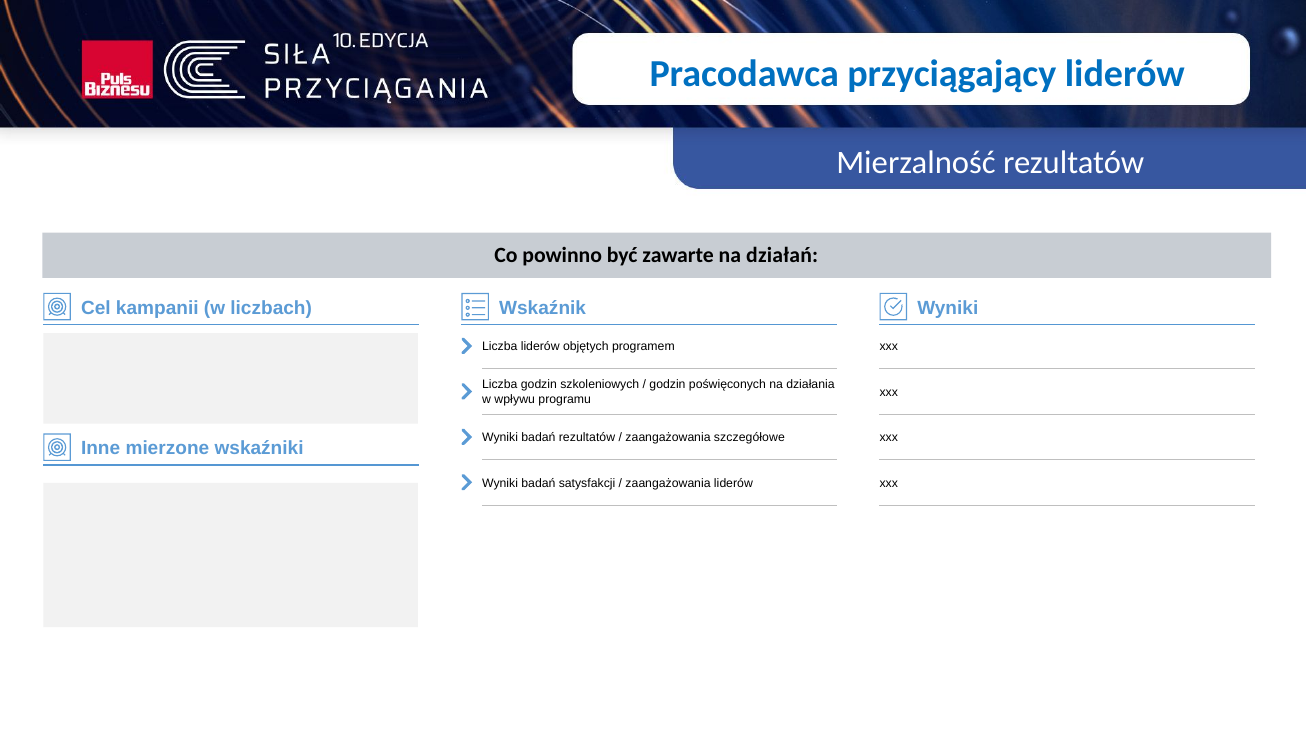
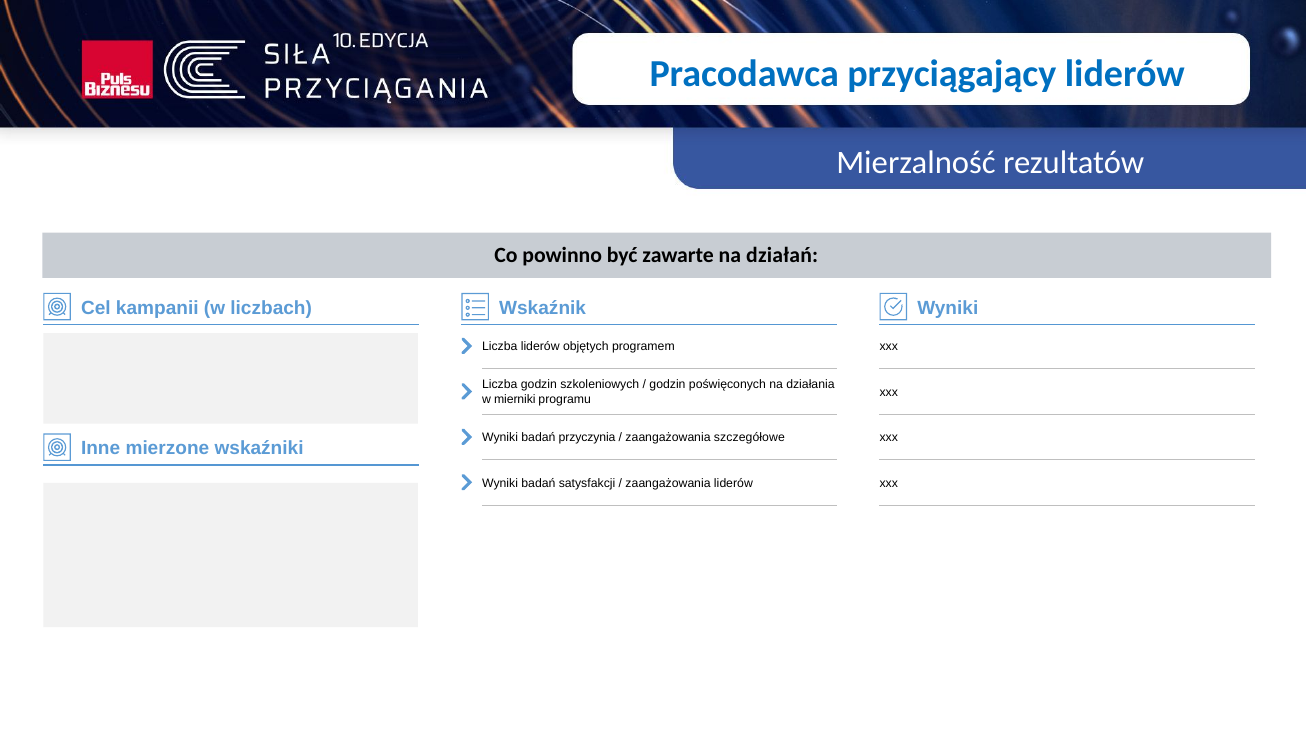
wpływu: wpływu -> mierniki (515, 399)
badań rezultatów: rezultatów -> przyczynia (587, 437)
